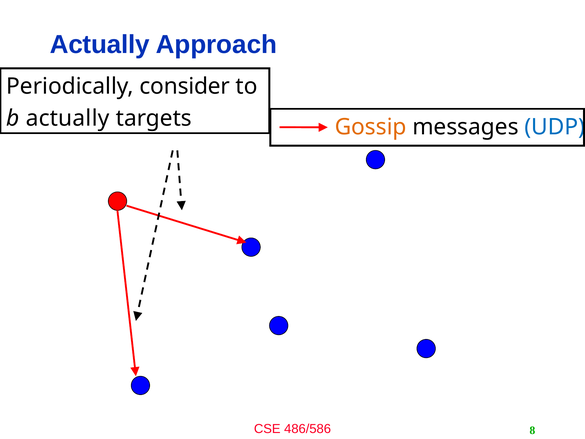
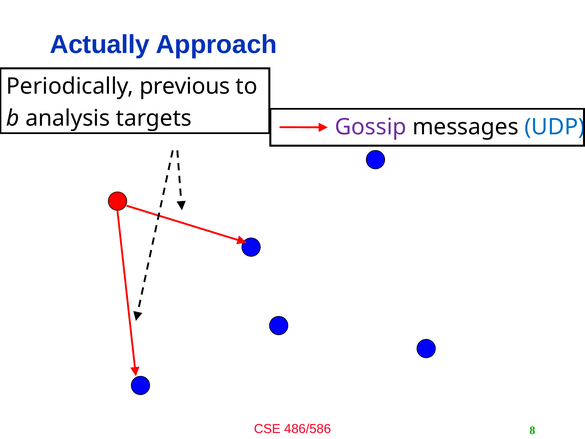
consider: consider -> previous (185, 86)
b actually: actually -> analysis (68, 118)
Gossip colour: orange -> purple (371, 127)
